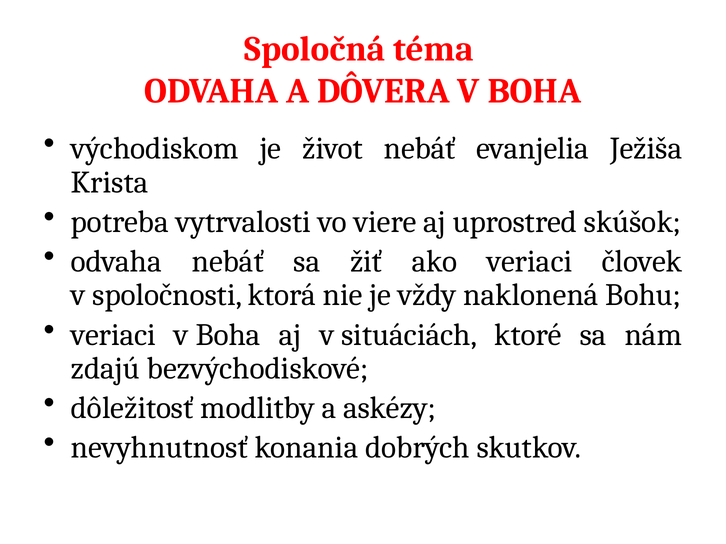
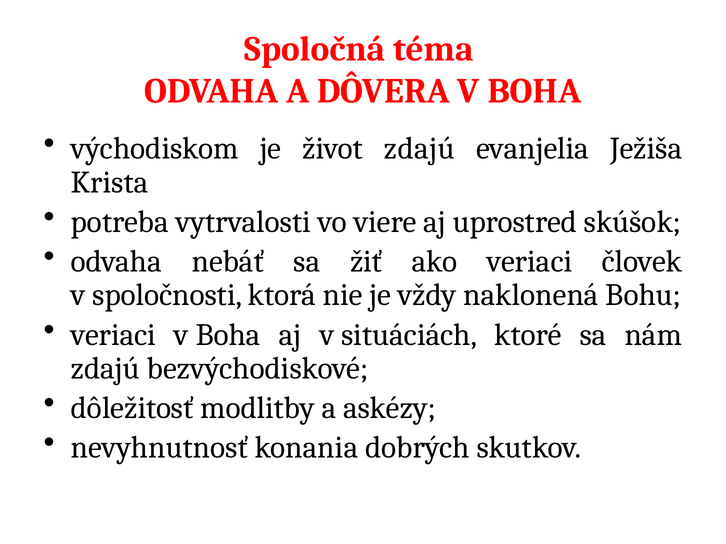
život nebáť: nebáť -> zdajú (419, 149)
